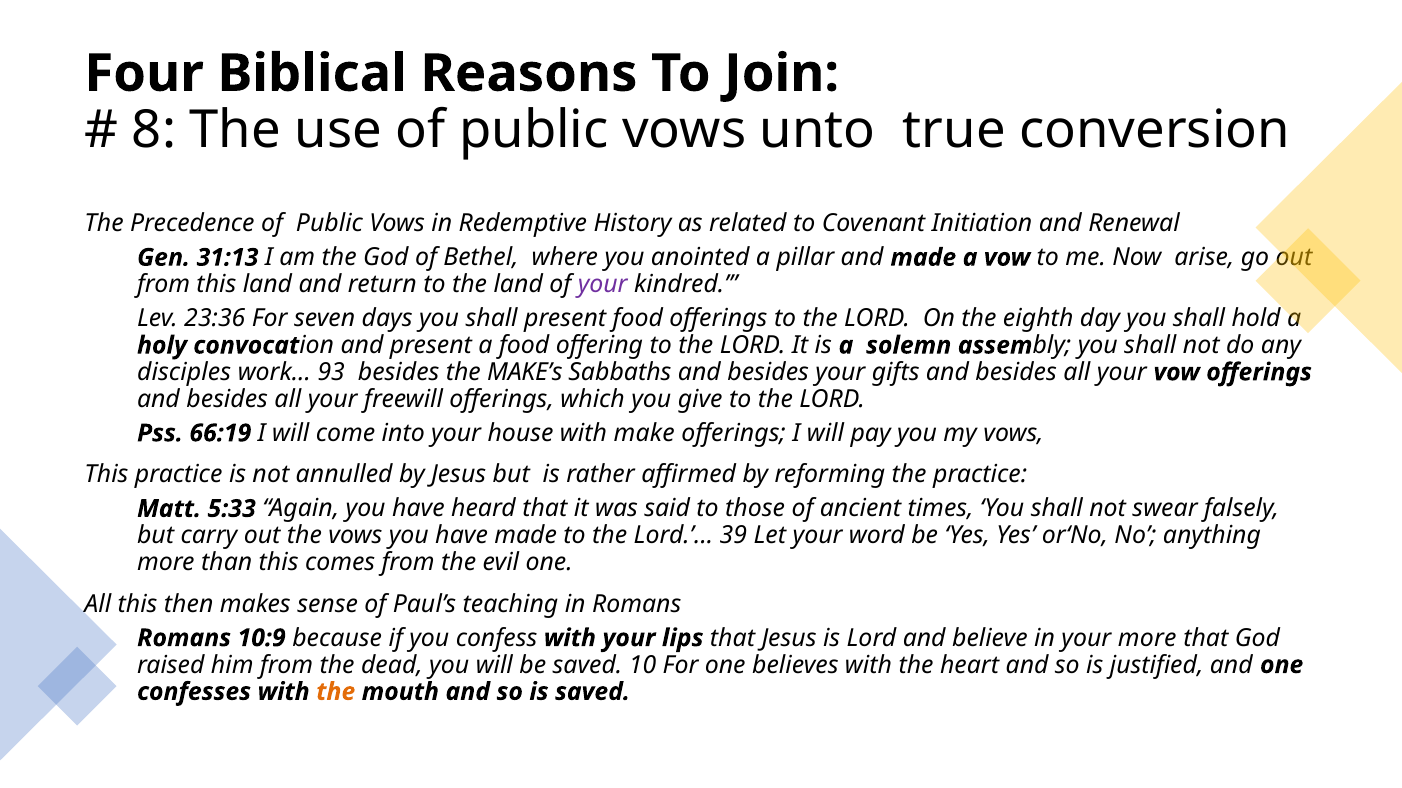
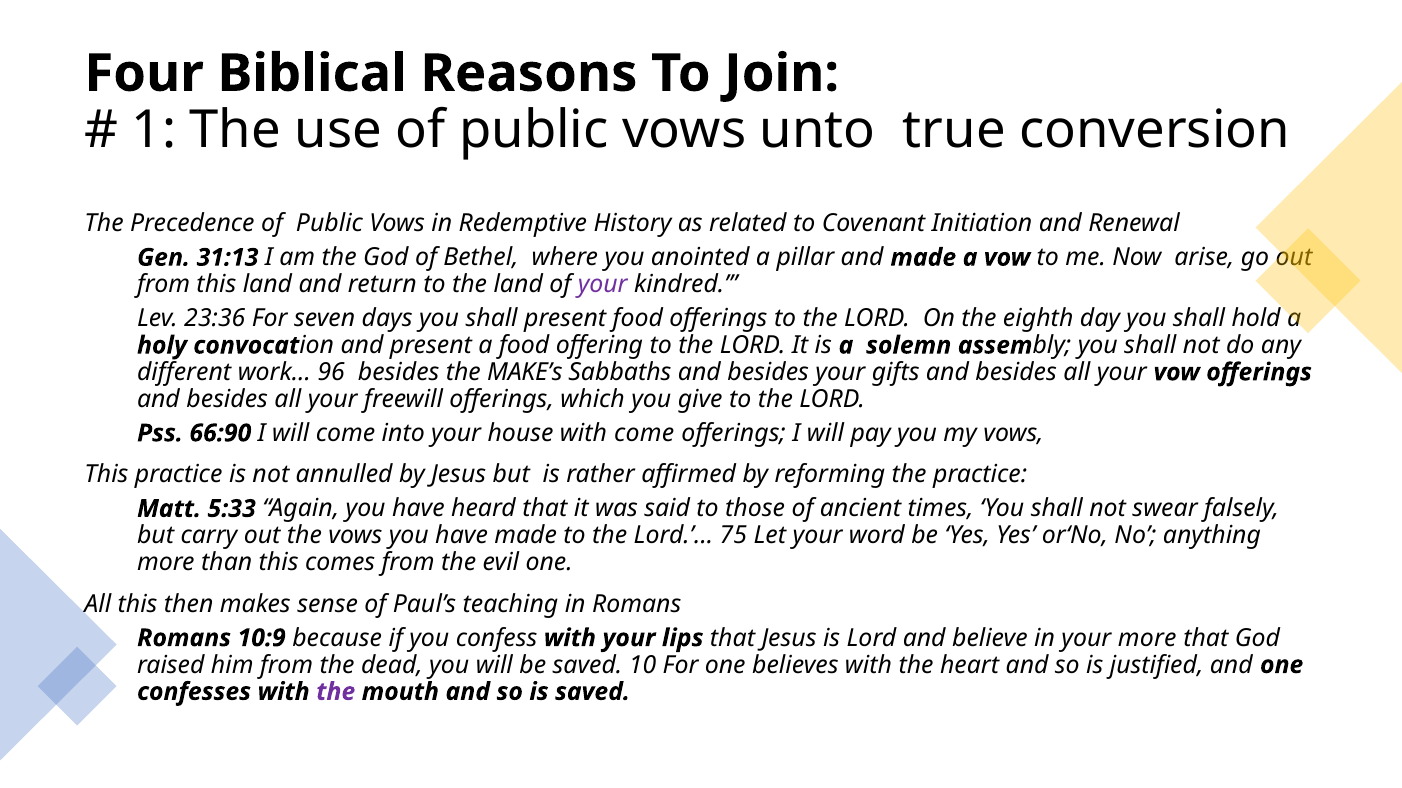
8: 8 -> 1 (154, 130)
disciples: disciples -> different (184, 372)
93: 93 -> 96 (331, 372)
66:19: 66:19 -> 66:90 (220, 434)
with make: make -> come (644, 434)
39: 39 -> 75 (733, 536)
the colour: orange -> purple (336, 692)
